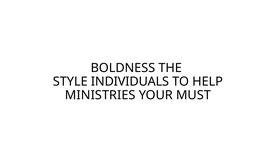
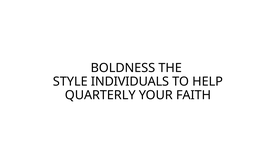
MINISTRIES: MINISTRIES -> QUARTERLY (100, 95)
MUST: MUST -> FAITH (194, 95)
